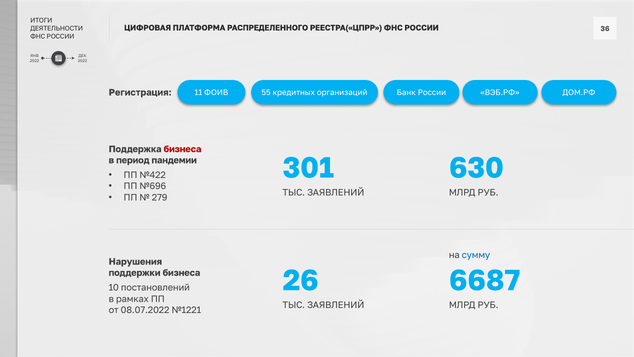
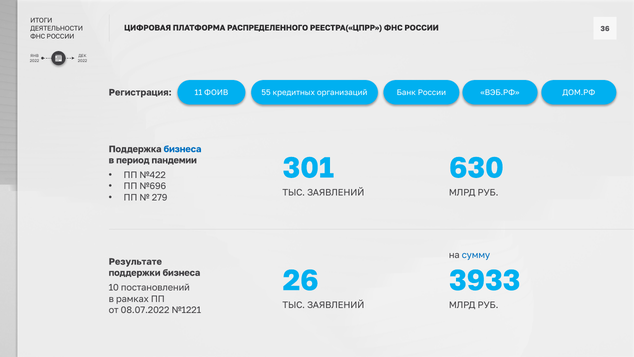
бизнеса colour: red -> blue (182, 149)
Нарушения: Нарушения -> Результате (135, 261)
6687: 6687 -> 3933 (485, 280)
